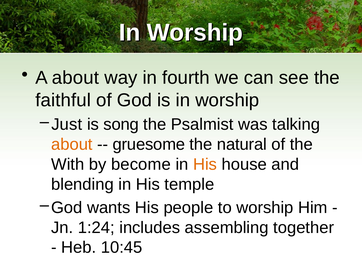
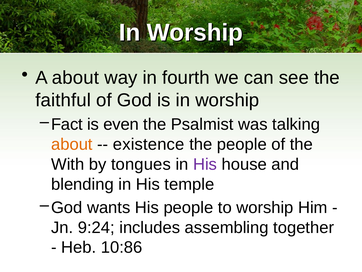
Just: Just -> Fact (67, 124)
song: song -> even (121, 124)
gruesome: gruesome -> existence (149, 144)
the natural: natural -> people (242, 144)
become: become -> tongues (141, 164)
His colour: orange -> purple (205, 164)
1:24: 1:24 -> 9:24 (96, 227)
10:45: 10:45 -> 10:86 (122, 247)
